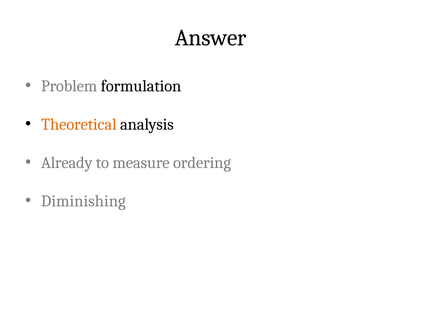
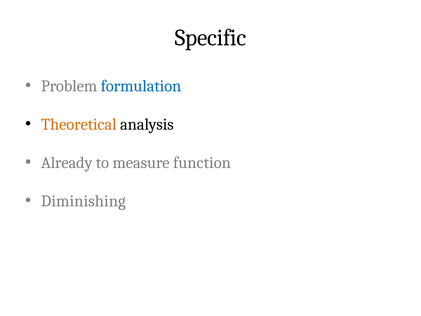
Answer: Answer -> Specific (211, 38)
formulation colour: black -> blue (141, 86)
ordering: ordering -> function (202, 163)
